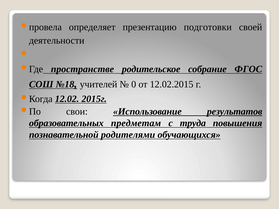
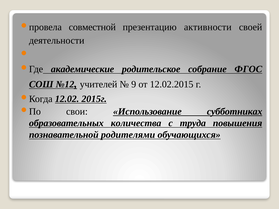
определяет: определяет -> совместной (92, 27)
подготовки: подготовки -> активности (208, 27)
пространстве: пространстве -> академические (83, 69)
№18: №18 -> №12 (65, 84)
0: 0 -> 9 (134, 84)
результатов: результатов -> субботниках (235, 112)
предметам: предметам -> количества (136, 123)
